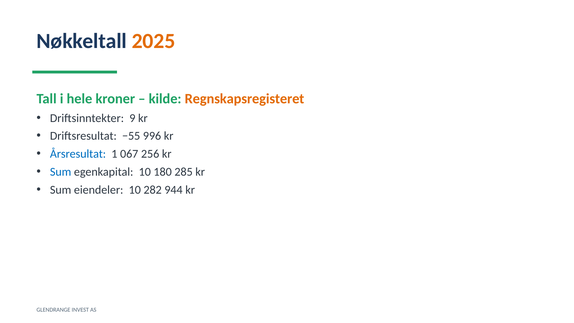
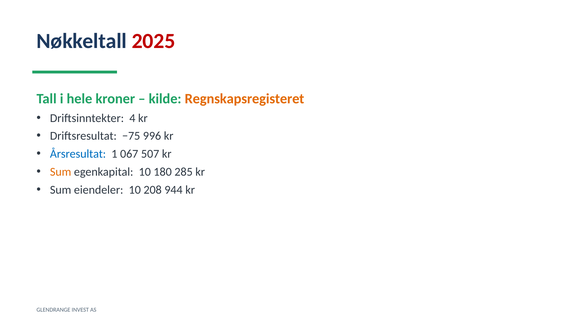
2025 colour: orange -> red (154, 41)
9: 9 -> 4 (132, 118)
−55: −55 -> −75 (131, 136)
256: 256 -> 507 (150, 154)
Sum colour: blue -> orange (61, 172)
282: 282 -> 208 (153, 190)
